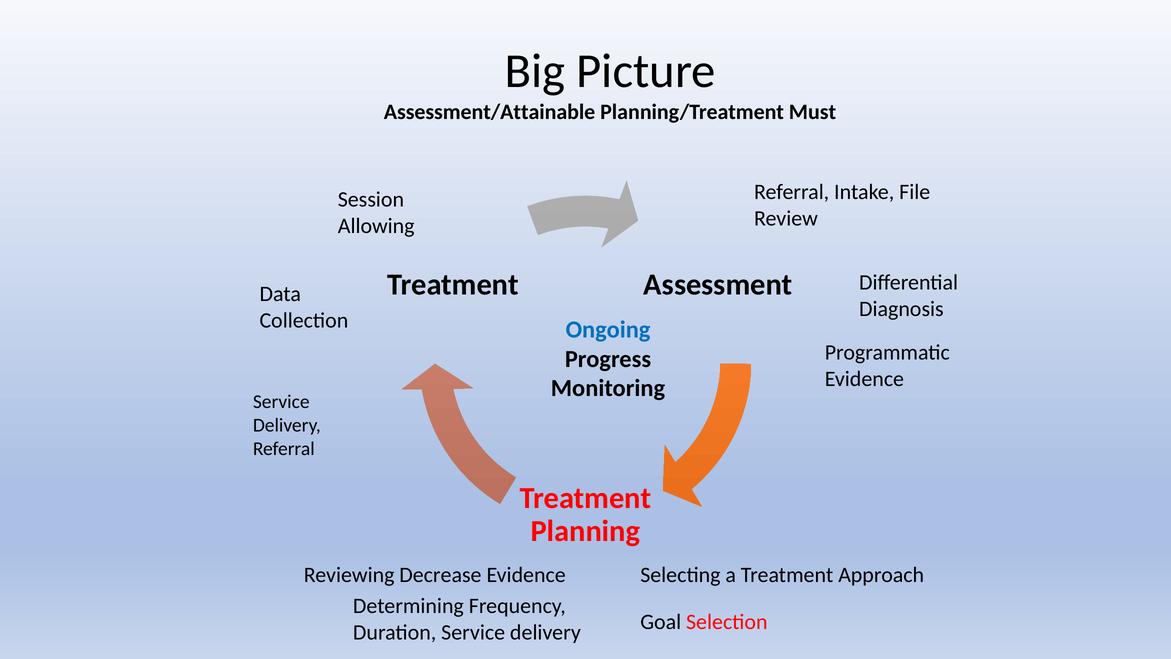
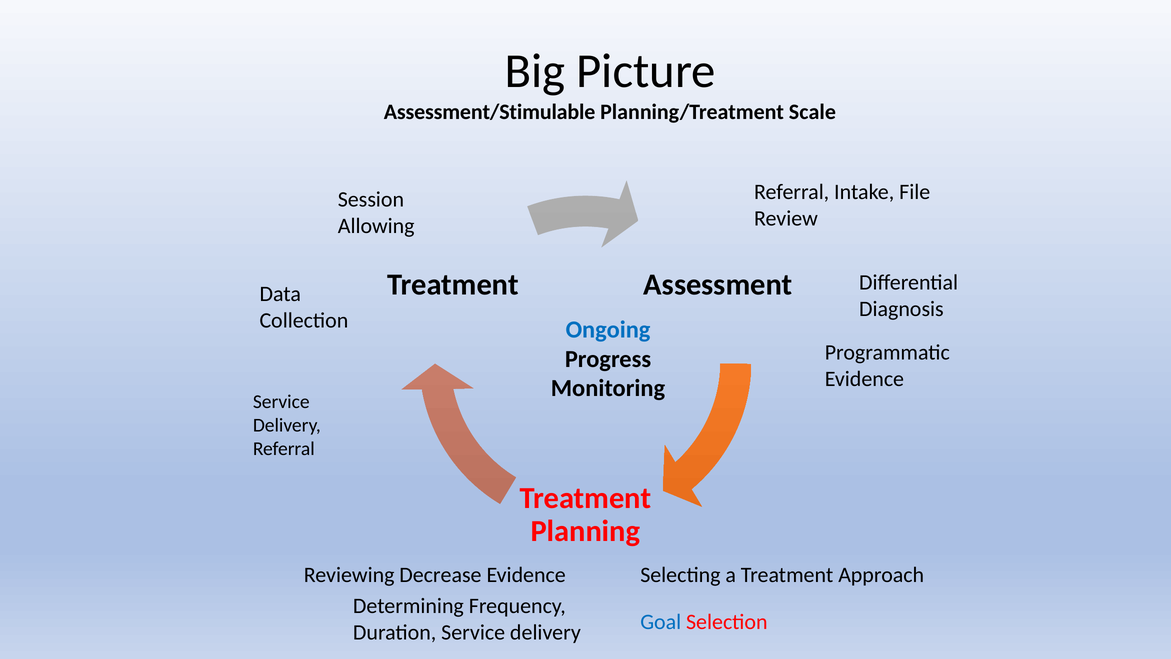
Assessment/Attainable: Assessment/Attainable -> Assessment/Stimulable (490, 112)
Must: Must -> Scale (812, 112)
Goal colour: black -> blue (661, 622)
